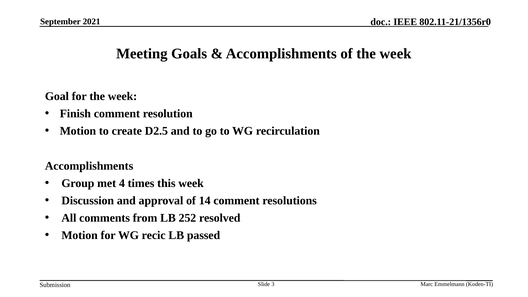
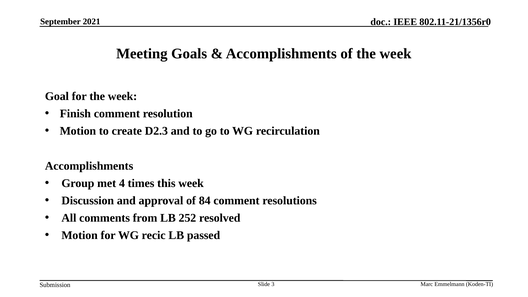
D2.5: D2.5 -> D2.3 (156, 131)
14: 14 -> 84 (205, 201)
